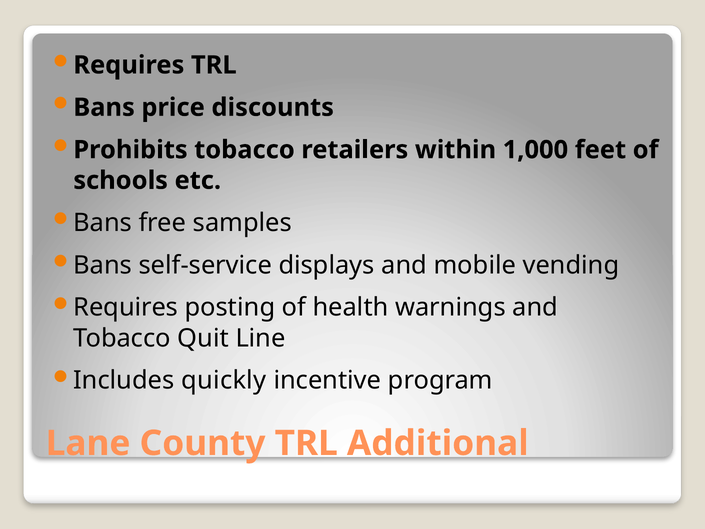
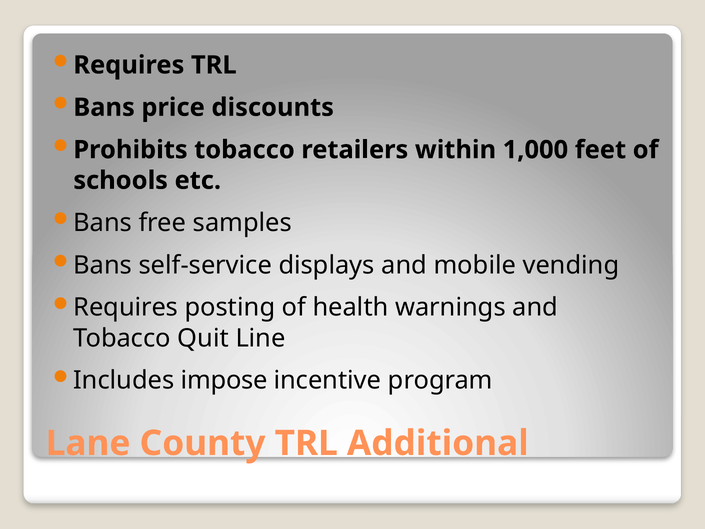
quickly: quickly -> impose (224, 380)
